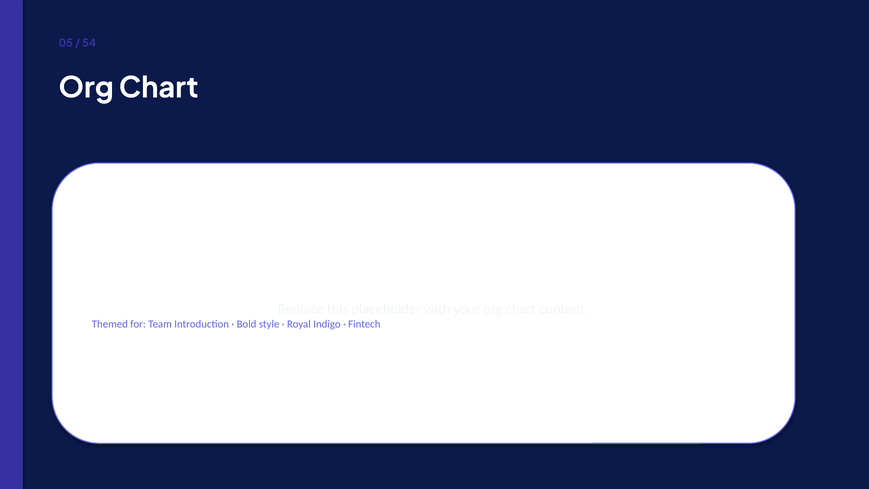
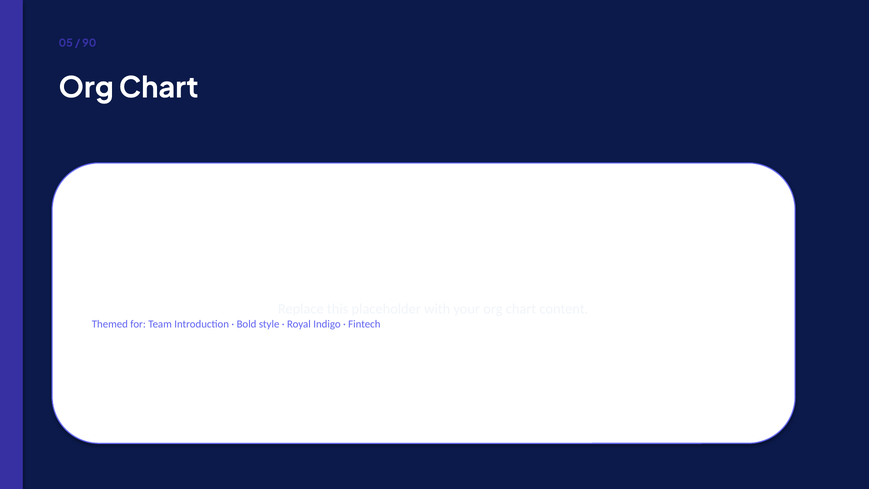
54: 54 -> 90 (89, 43)
